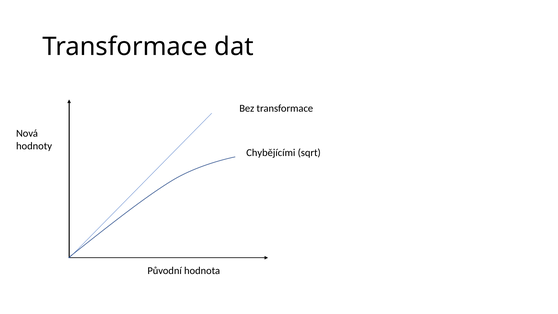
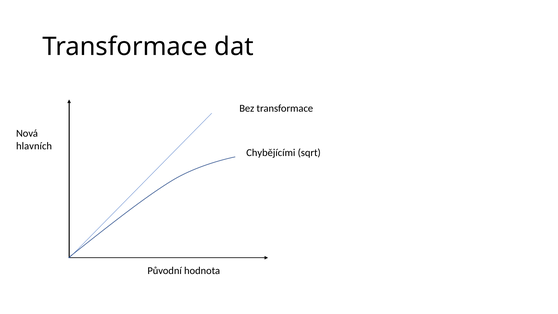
hodnoty: hodnoty -> hlavních (34, 146)
